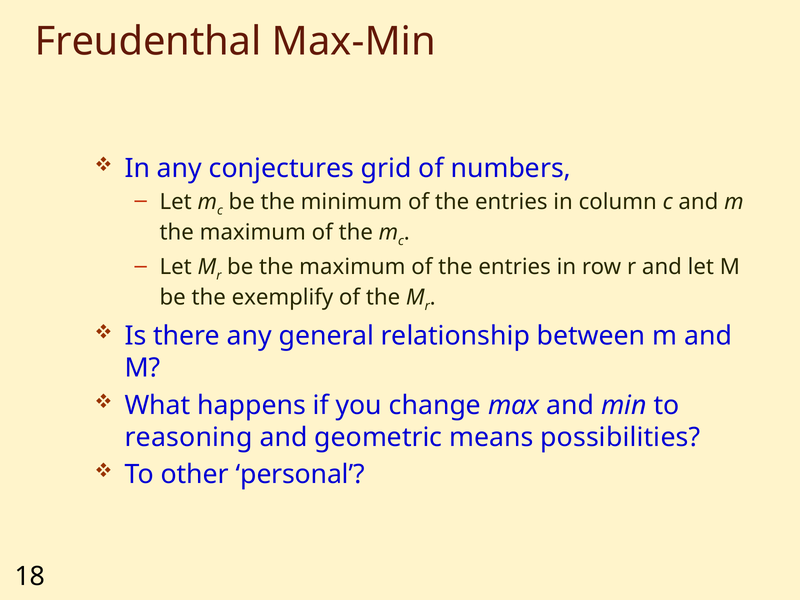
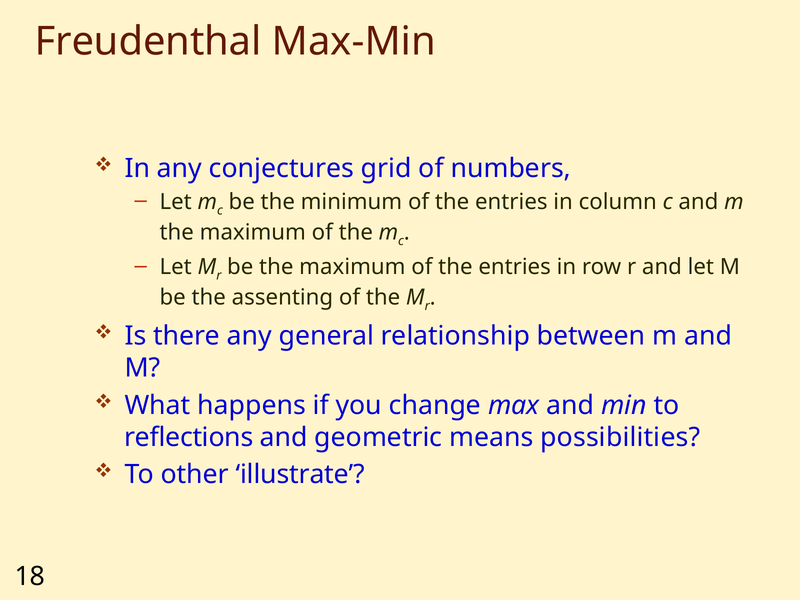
exemplify: exemplify -> assenting (282, 297)
reasoning: reasoning -> reflections (189, 437)
personal: personal -> illustrate (300, 475)
